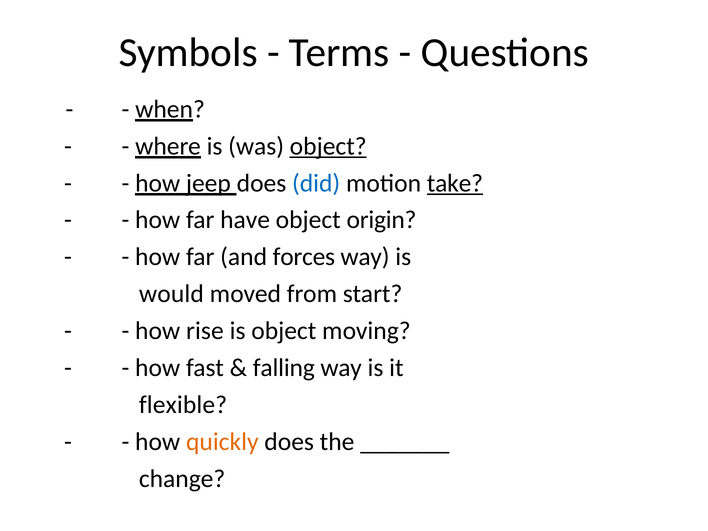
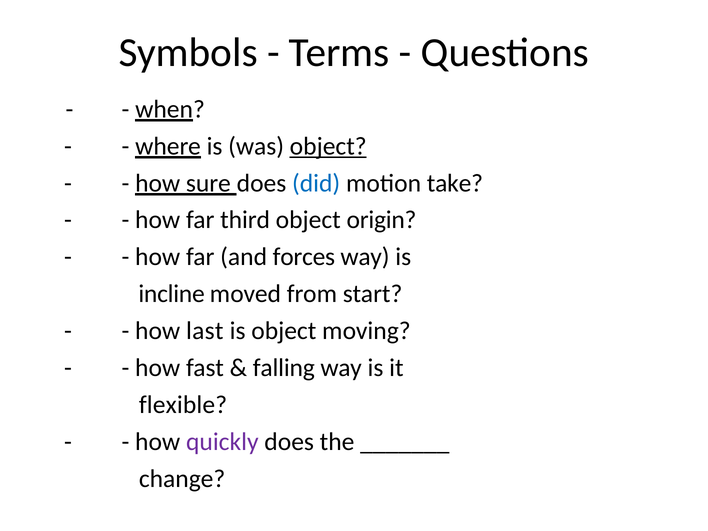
jeep: jeep -> sure (208, 183)
take underline: present -> none (455, 183)
have: have -> third (245, 220)
would: would -> incline (172, 294)
rise: rise -> last (205, 331)
quickly colour: orange -> purple (222, 442)
